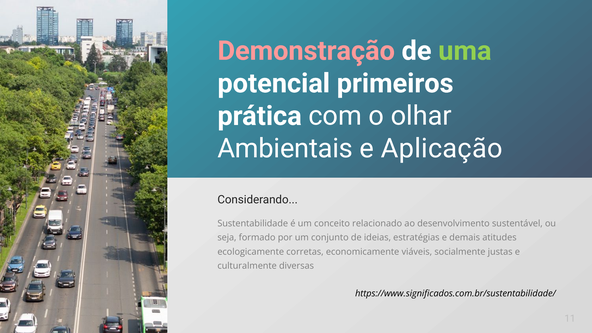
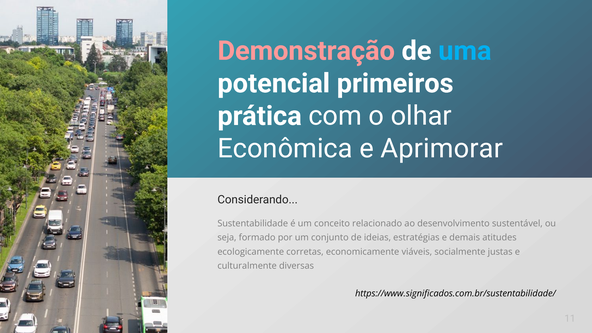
uma colour: light green -> light blue (465, 51)
Ambientais: Ambientais -> Econômica (285, 149)
Aplicação: Aplicação -> Aprimorar (442, 149)
